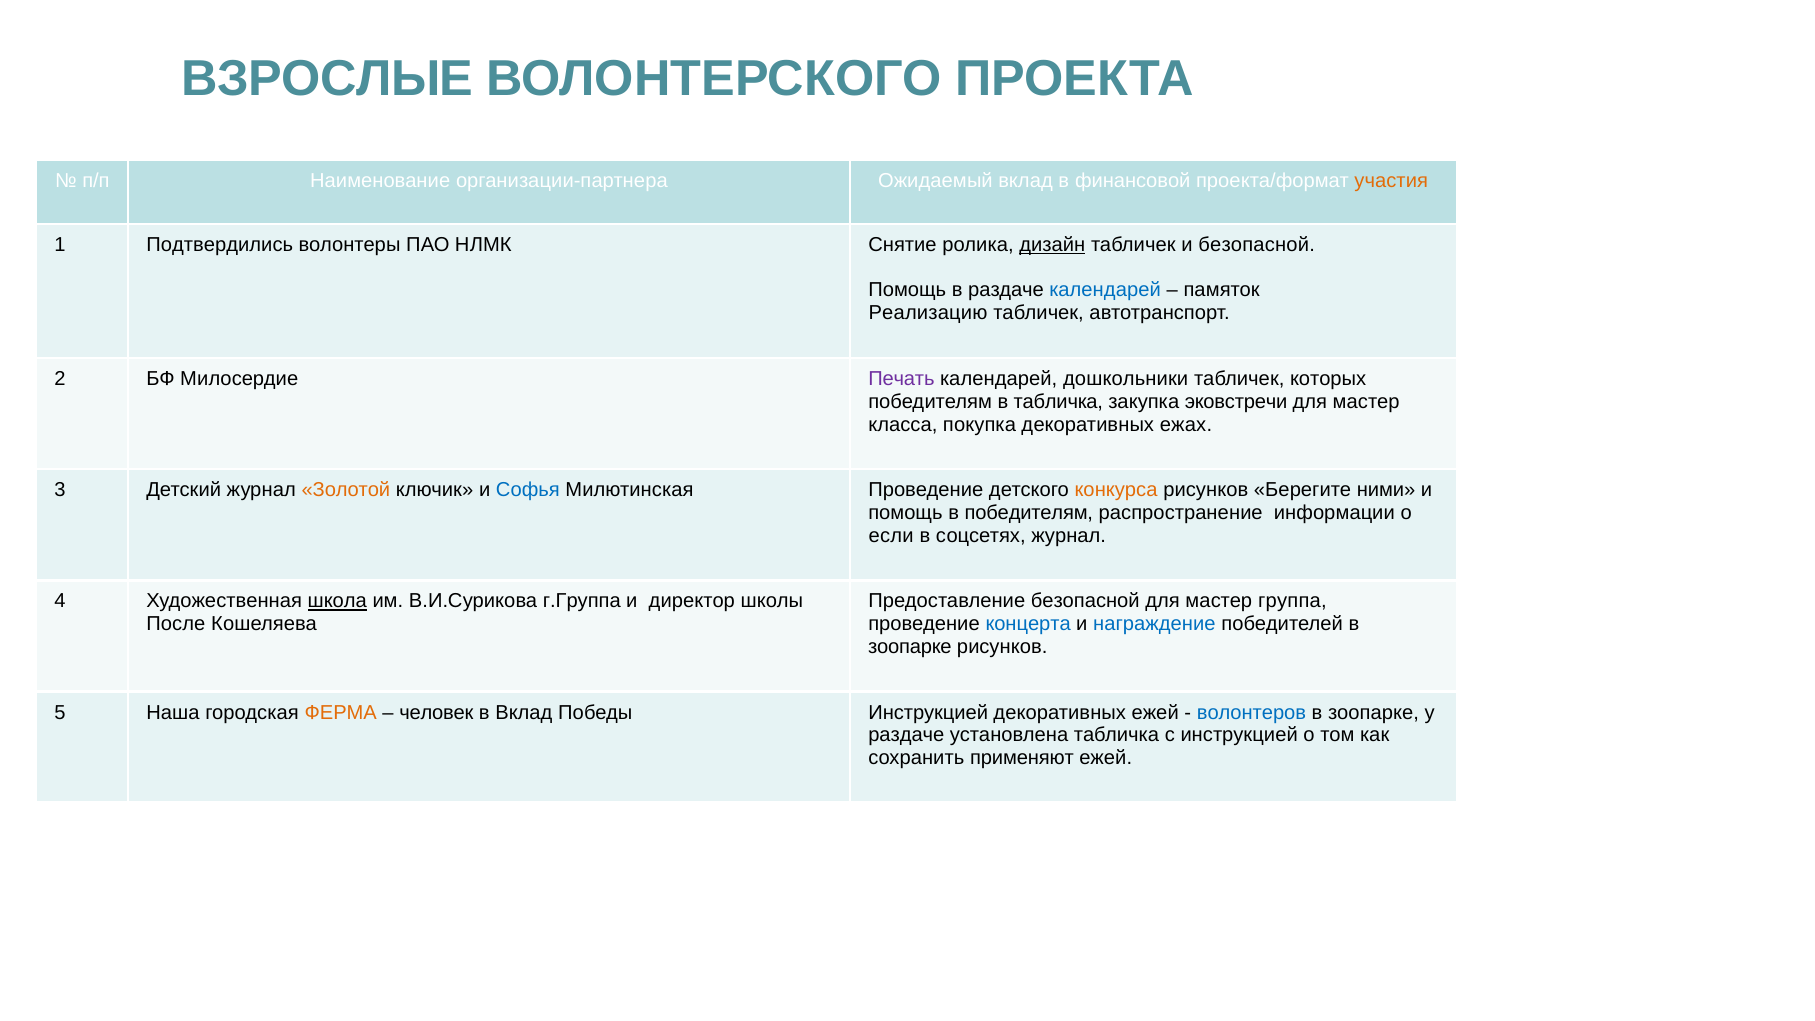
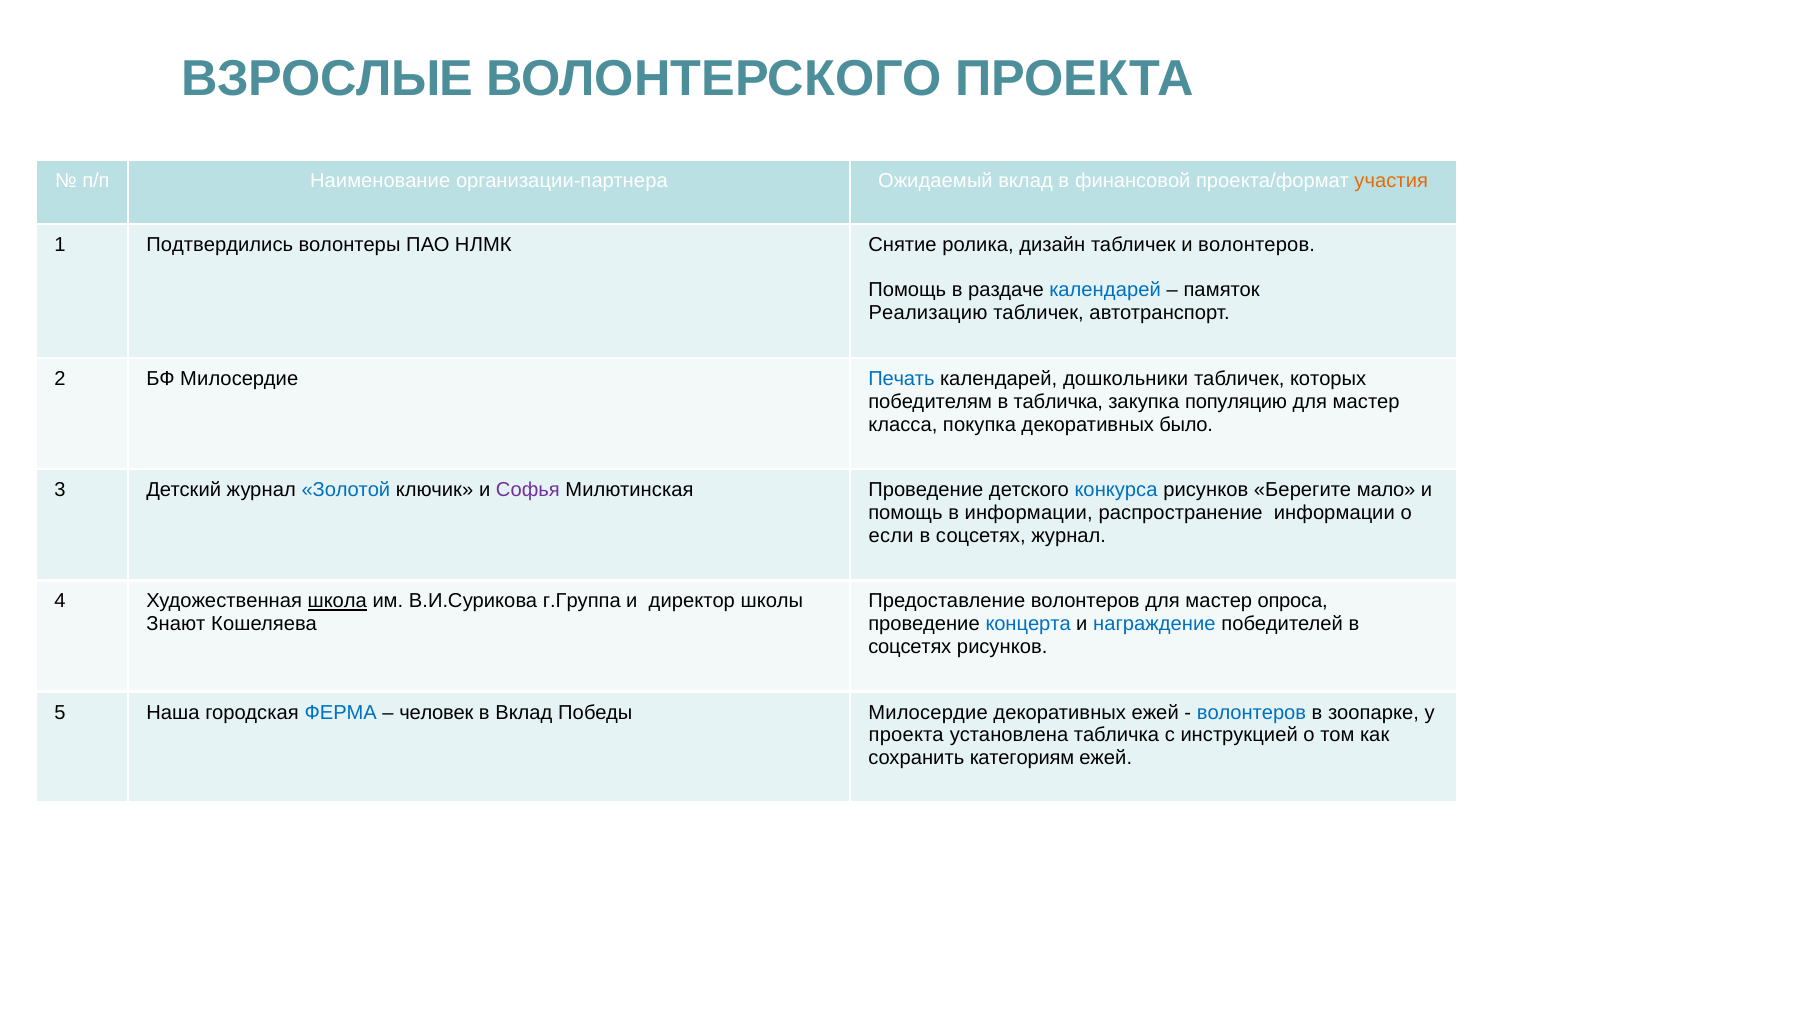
дизайн underline: present -> none (1052, 245)
и безопасной: безопасной -> волонтеров (1257, 245)
Печать colour: purple -> blue (901, 379)
эковстречи: эковстречи -> популяцию (1236, 402)
ежах: ежах -> было (1186, 425)
Золотой colour: orange -> blue (346, 490)
Софья colour: blue -> purple (528, 490)
конкурса colour: orange -> blue (1116, 490)
ними: ними -> мало (1386, 490)
в победителям: победителям -> информации (1029, 513)
Предоставление безопасной: безопасной -> волонтеров (1085, 601)
группа: группа -> опроса (1293, 601)
После: После -> Знают (176, 624)
зоопарке: зоопарке -> соцсетях (910, 647)
ФЕРМА colour: orange -> blue (341, 712)
Победы Инструкцией: Инструкцией -> Милосердие (928, 712)
раздаче: раздаче -> проекта (906, 735)
применяют: применяют -> категориям (1022, 758)
